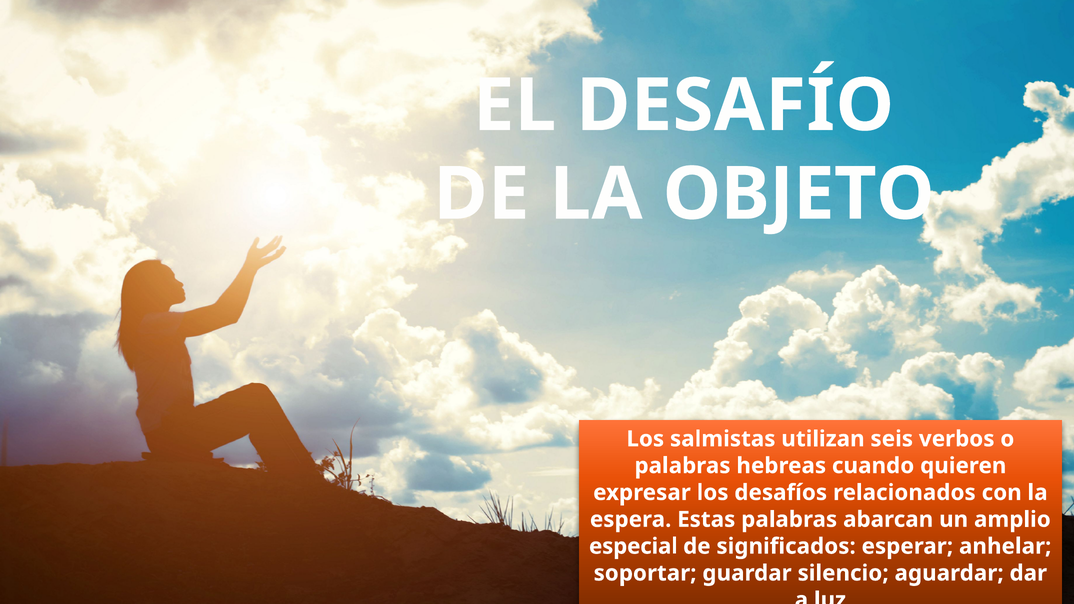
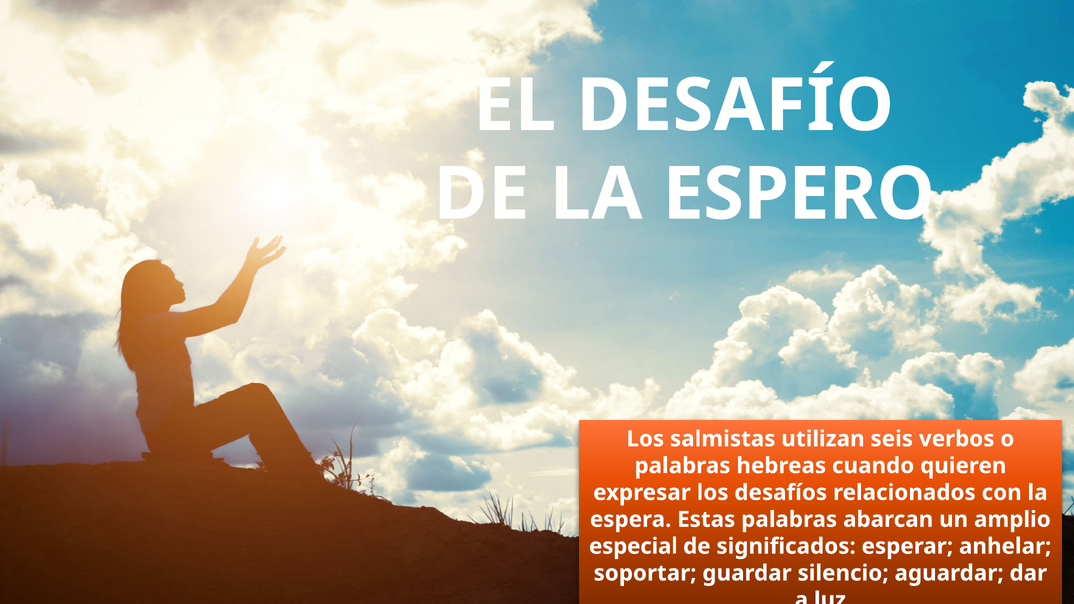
OBJETO: OBJETO -> ESPERO (799, 194)
